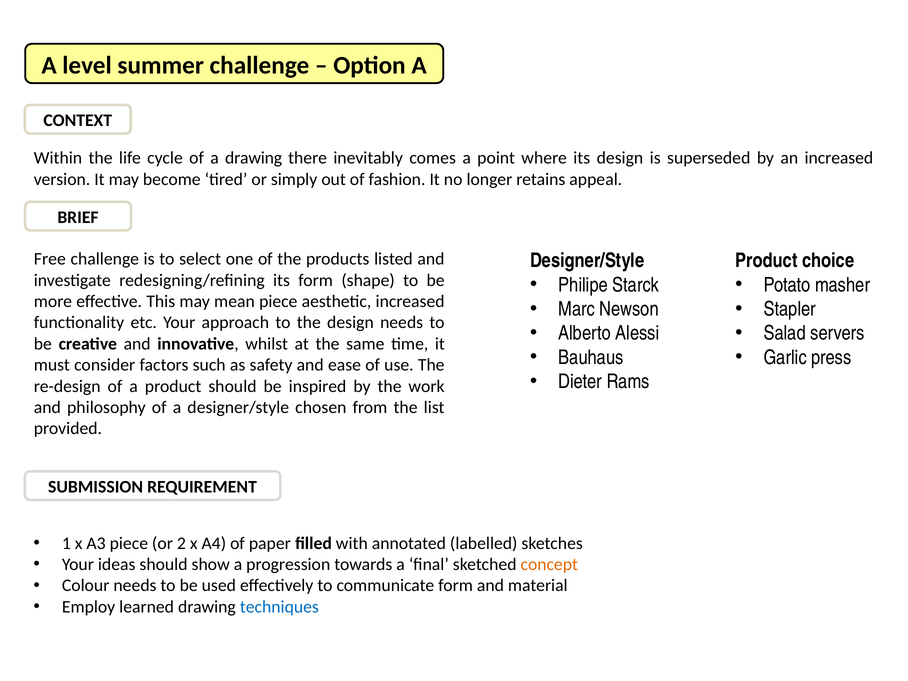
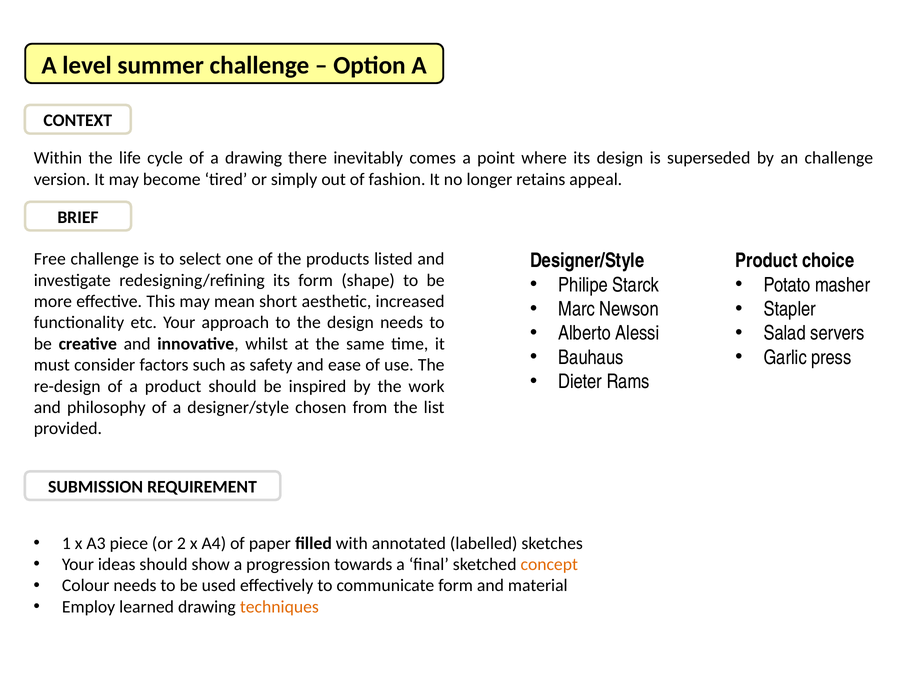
an increased: increased -> challenge (839, 158)
mean piece: piece -> short (278, 301)
techniques colour: blue -> orange (279, 607)
